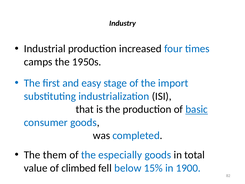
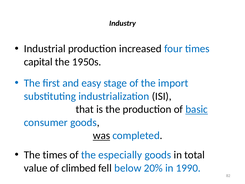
camps: camps -> capital (38, 62)
was underline: none -> present (101, 135)
The them: them -> times (55, 155)
15%: 15% -> 20% (153, 168)
1900: 1900 -> 1990 (188, 168)
